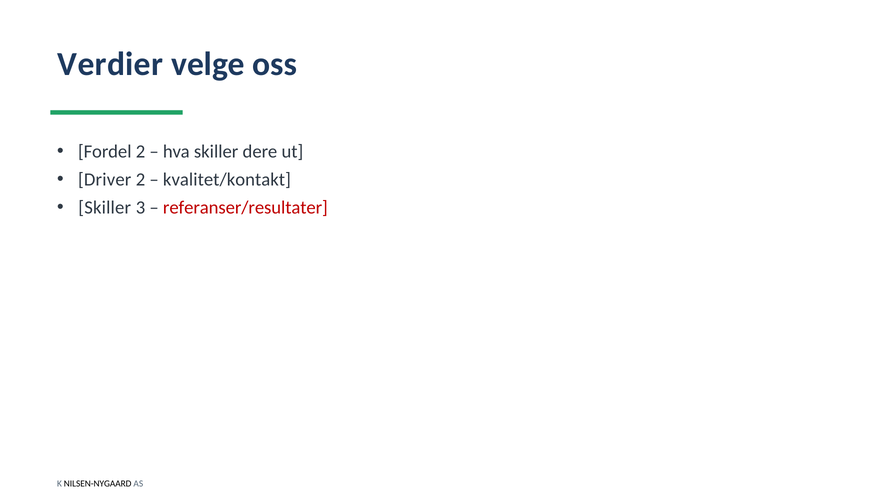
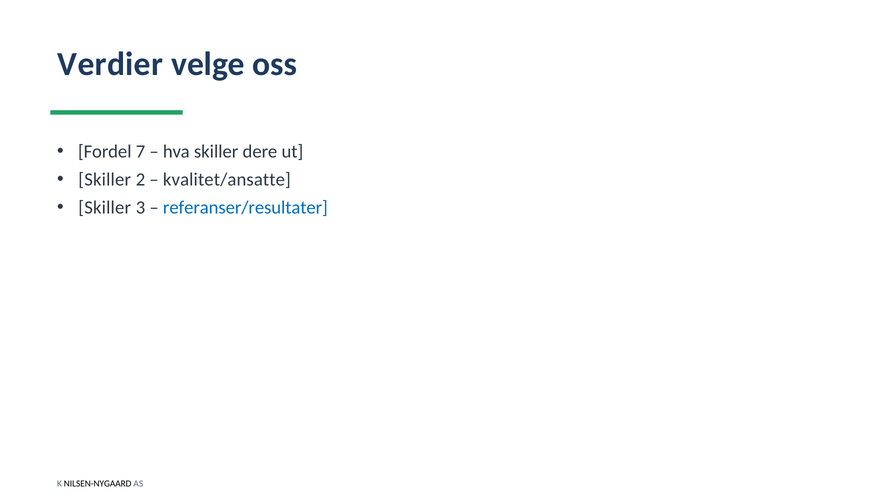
Fordel 2: 2 -> 7 (141, 152)
Driver: Driver -> Skiller (105, 180)
kvalitet/kontakt: kvalitet/kontakt -> kvalitet/ansatte (227, 180)
referanser/resultater colour: red -> blue (245, 208)
